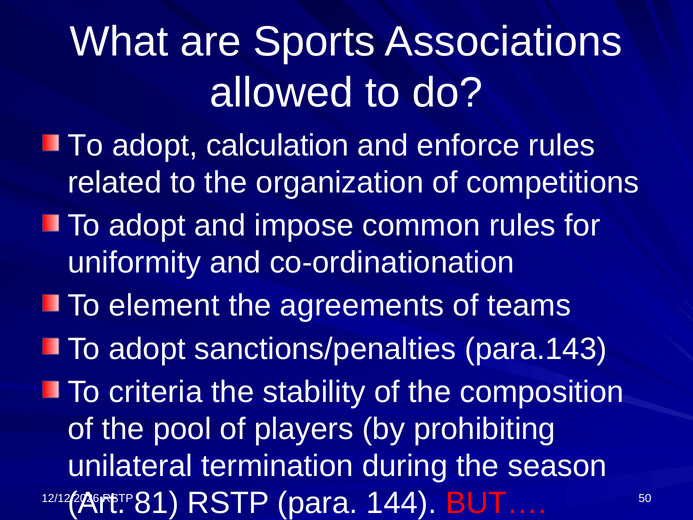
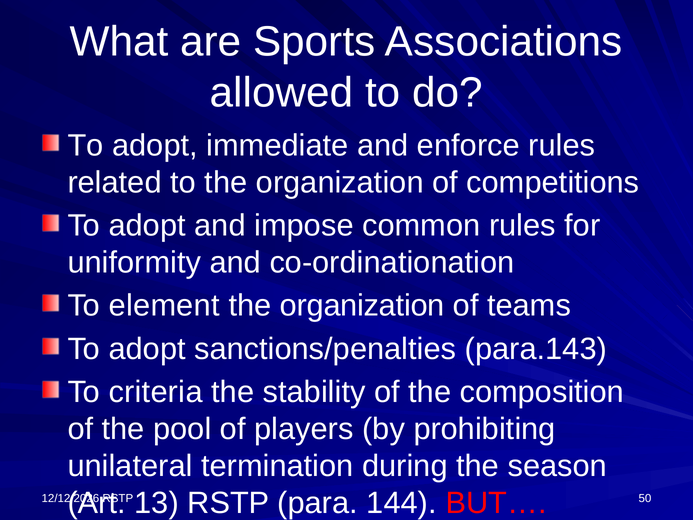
calculation: calculation -> immediate (277, 145)
agreements: agreements -> organization (362, 306)
81: 81 -> 13 (157, 503)
